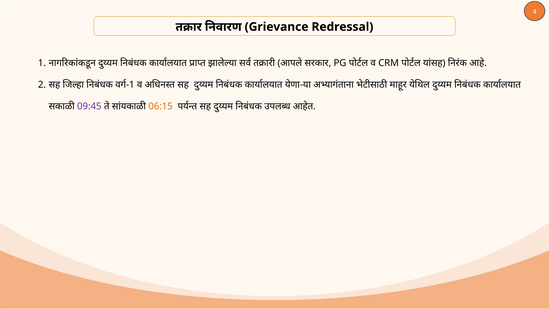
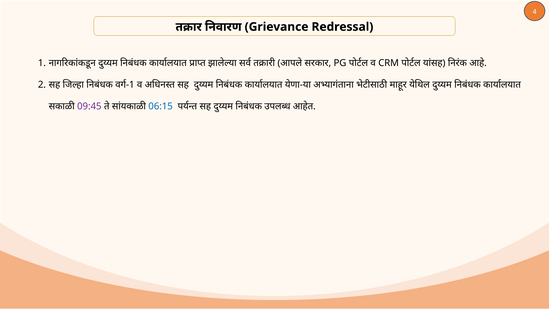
06:15 colour: orange -> blue (161, 106)
